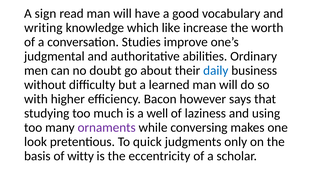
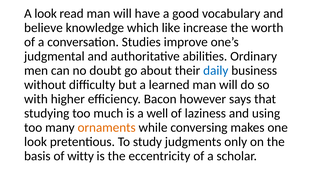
A sign: sign -> look (46, 14)
writing: writing -> believe (43, 28)
ornaments colour: purple -> orange (107, 127)
quick: quick -> study (147, 142)
